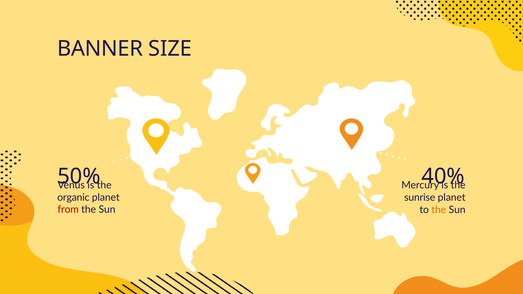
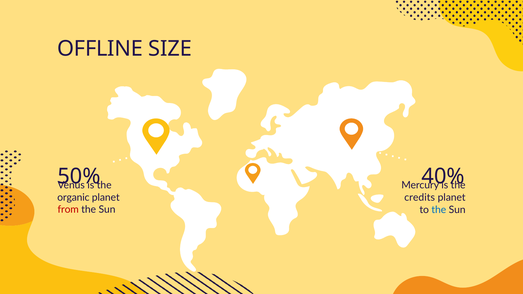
BANNER: BANNER -> OFFLINE (100, 49)
sunrise: sunrise -> credits (420, 198)
the colour: orange -> blue (439, 210)
